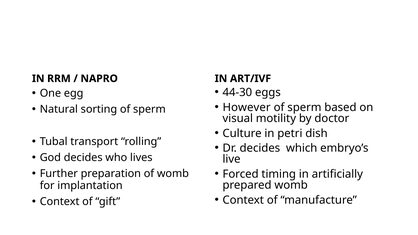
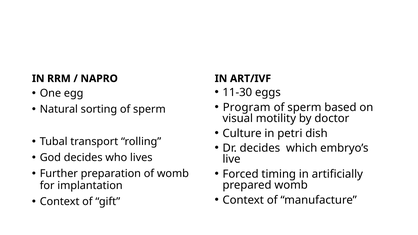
44-30: 44-30 -> 11-30 (237, 93)
However: However -> Program (247, 107)
